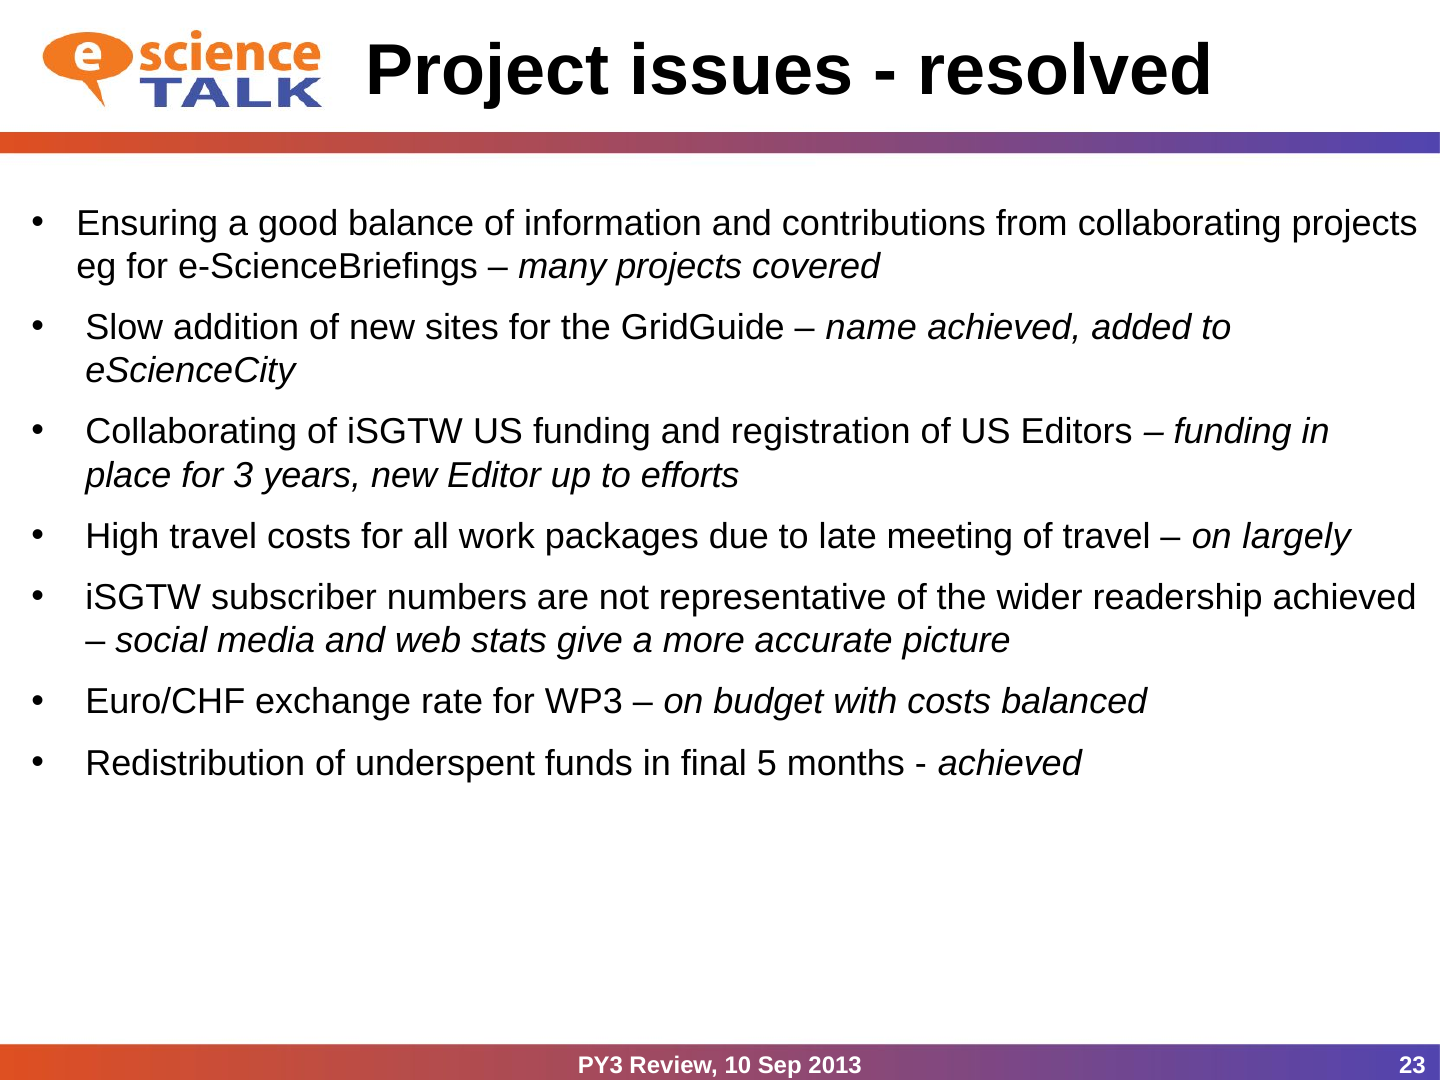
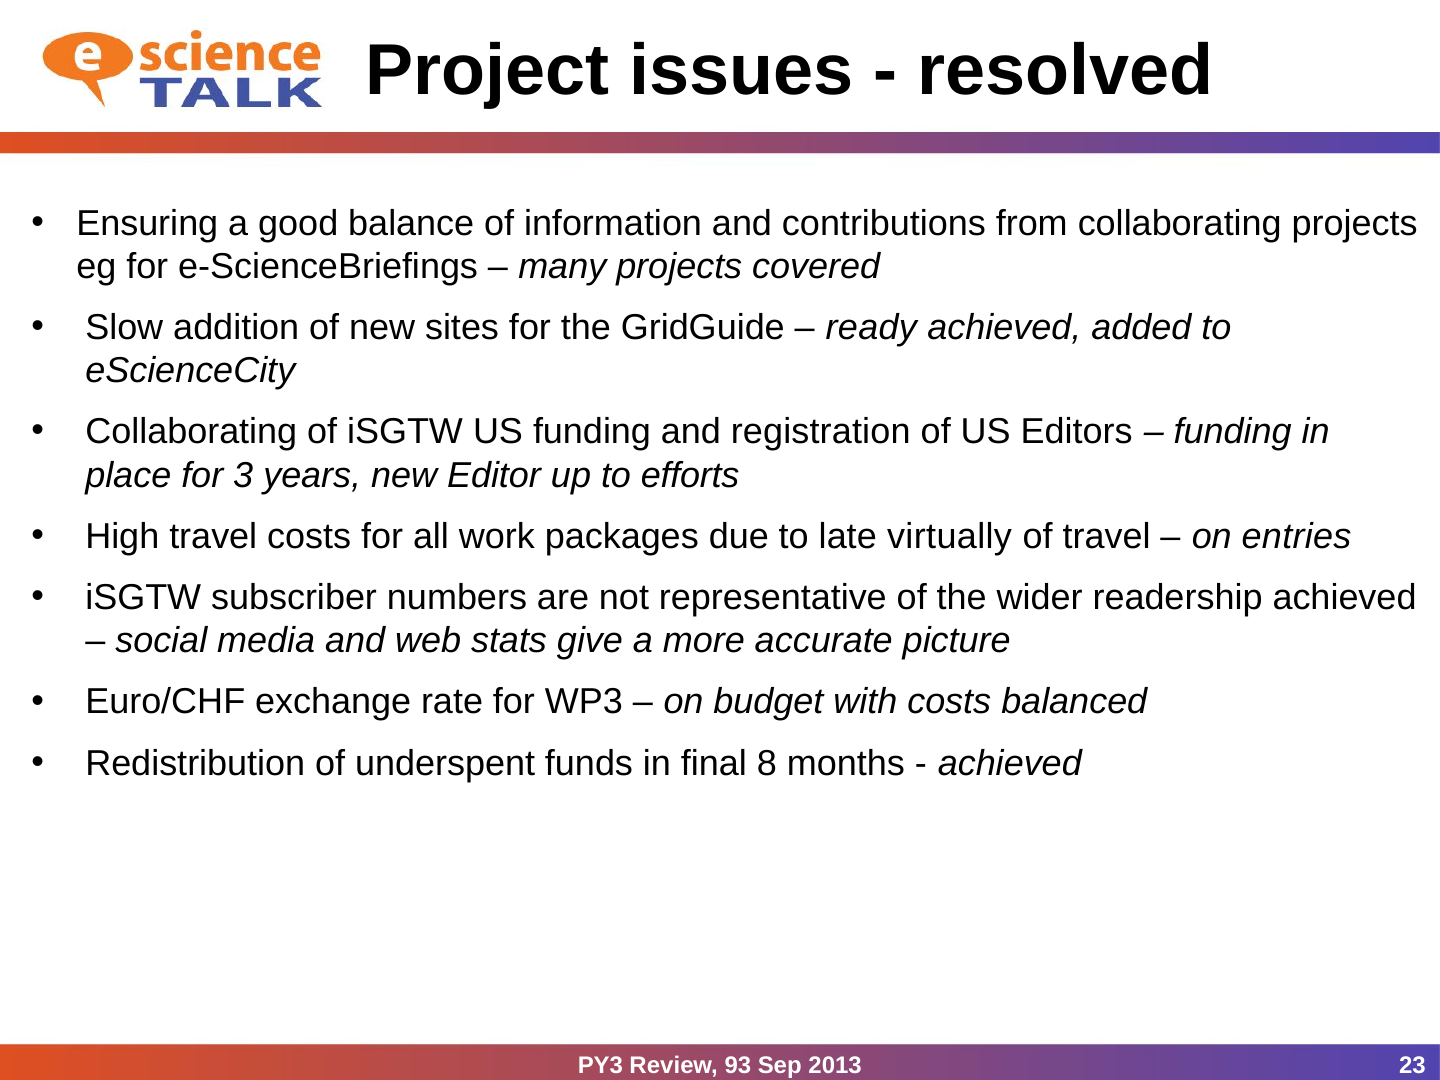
name: name -> ready (871, 328)
meeting: meeting -> virtually (950, 536)
largely: largely -> entries (1297, 536)
5: 5 -> 8 (767, 763)
10: 10 -> 93 (738, 1066)
